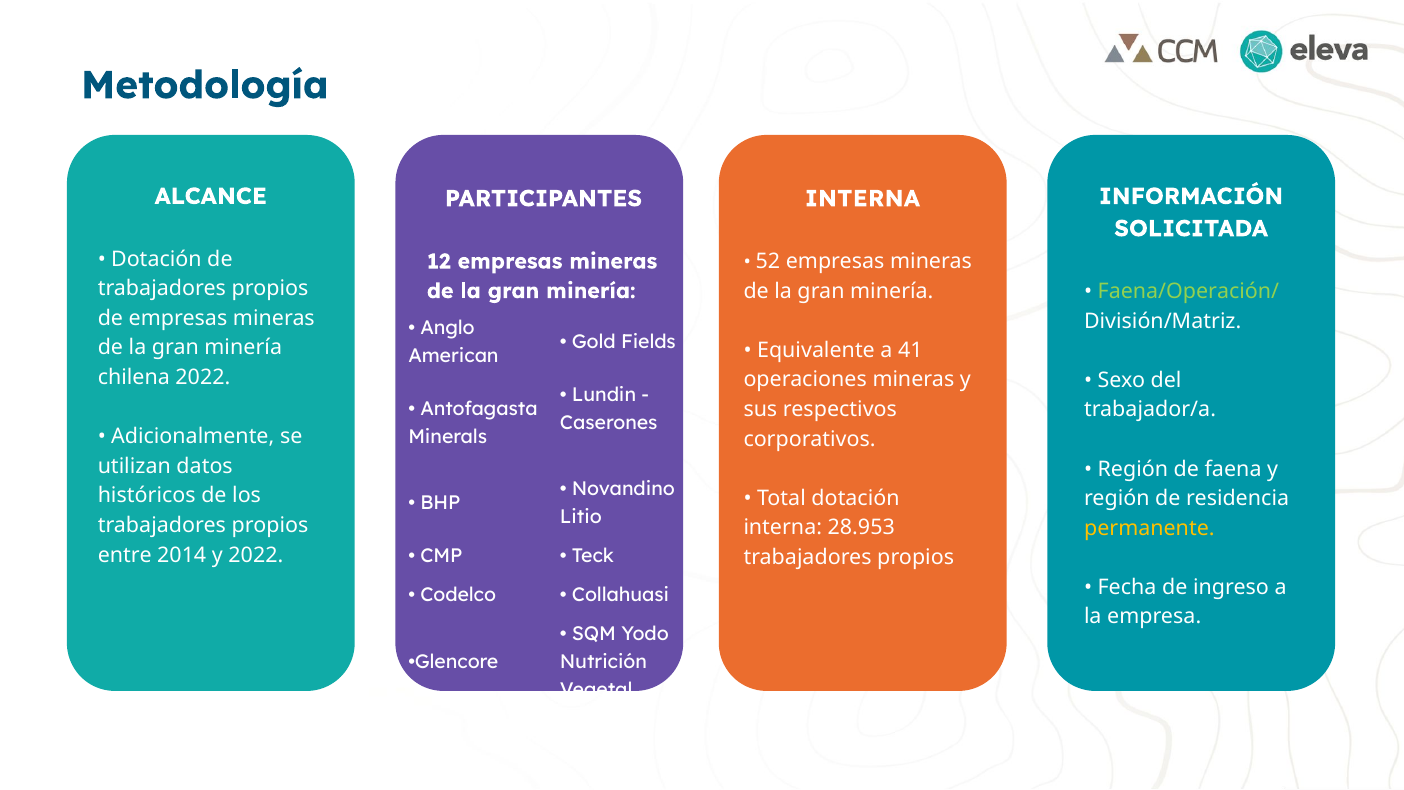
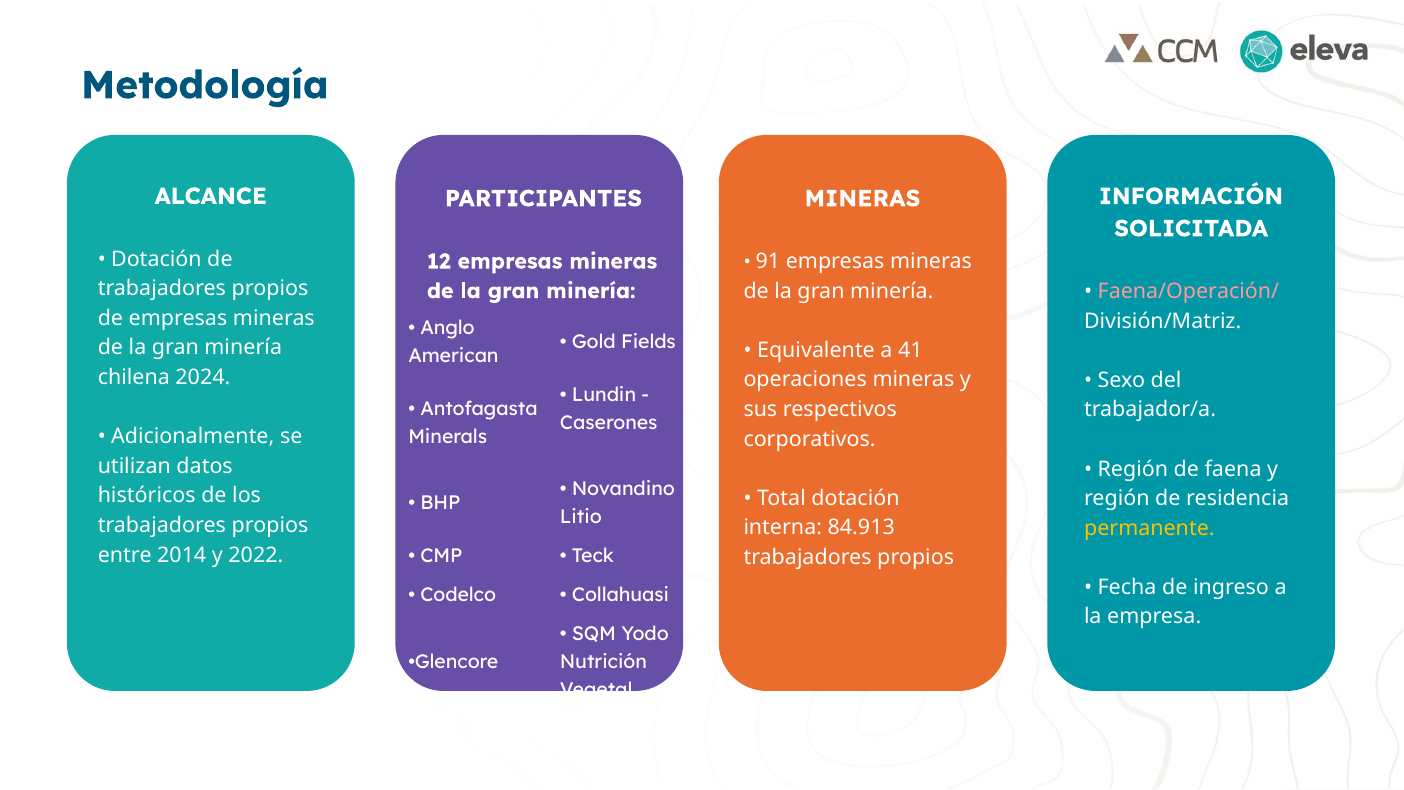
INTERNA: INTERNA -> MINERAS (862, 199)
52: 52 -> 91 (768, 261)
Faena/Operación/ colour: light green -> pink (1188, 291)
chilena 2022: 2022 -> 2024 (203, 377)
28.953: 28.953 -> 84.913 (861, 528)
